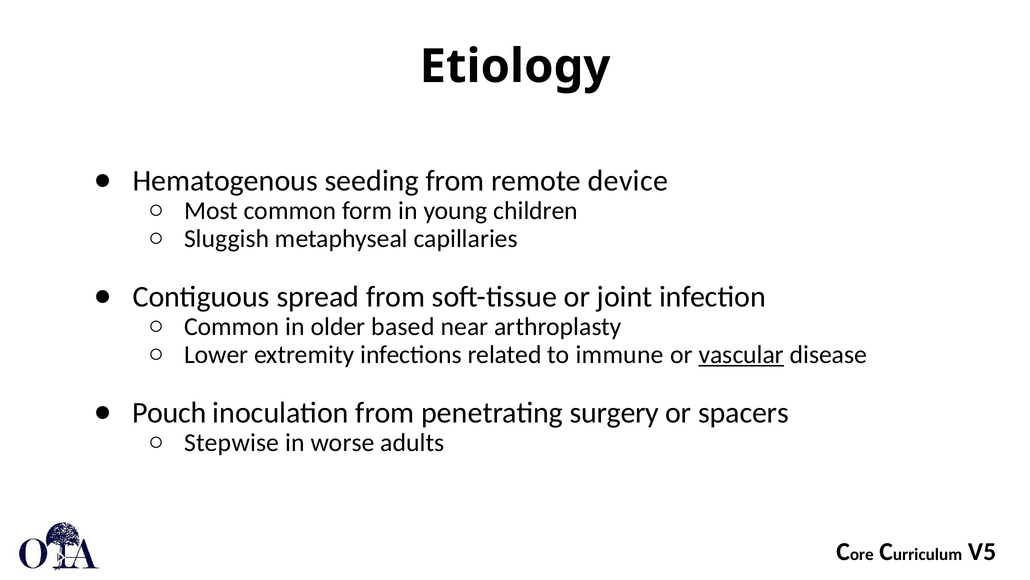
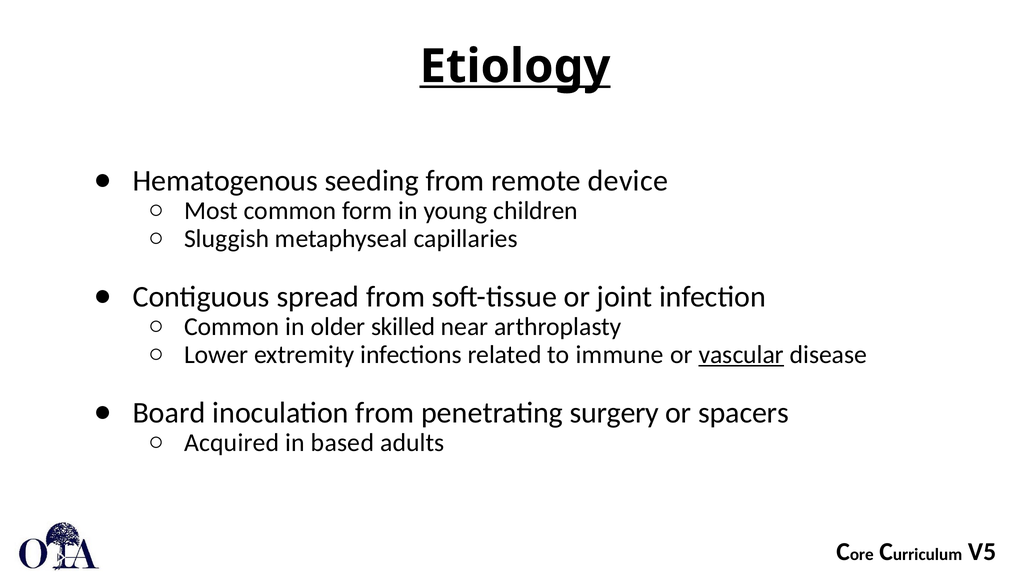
Etiology underline: none -> present (515, 66)
based: based -> skilled (403, 327)
Pouch: Pouch -> Board (169, 412)
Stepwise: Stepwise -> Acquired (232, 442)
worse: worse -> based (342, 442)
